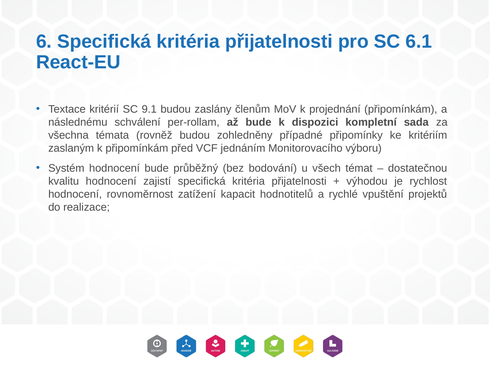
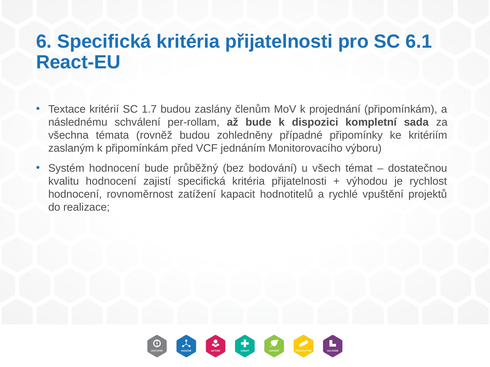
9.1: 9.1 -> 1.7 (149, 109)
